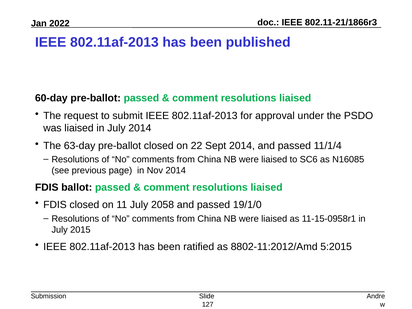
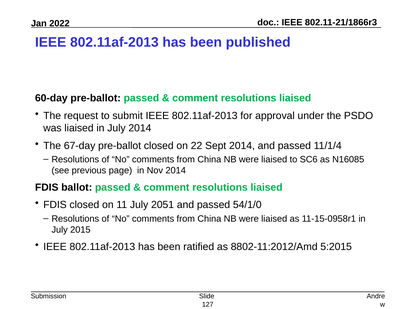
63-day: 63-day -> 67-day (80, 146)
2058: 2058 -> 2051 (163, 205)
19/1/0: 19/1/0 -> 54/1/0 (247, 205)
